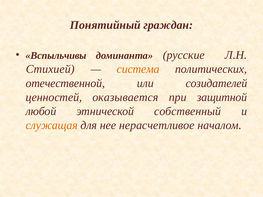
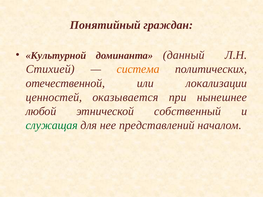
Вспыльчивы: Вспыльчивы -> Культурной (56, 56)
русские: русские -> данный (184, 55)
созидателей: созидателей -> локализации (216, 83)
защитной: защитной -> нынешнее (222, 97)
служащая colour: orange -> green (52, 125)
нерасчетливое: нерасчетливое -> представлений (157, 125)
